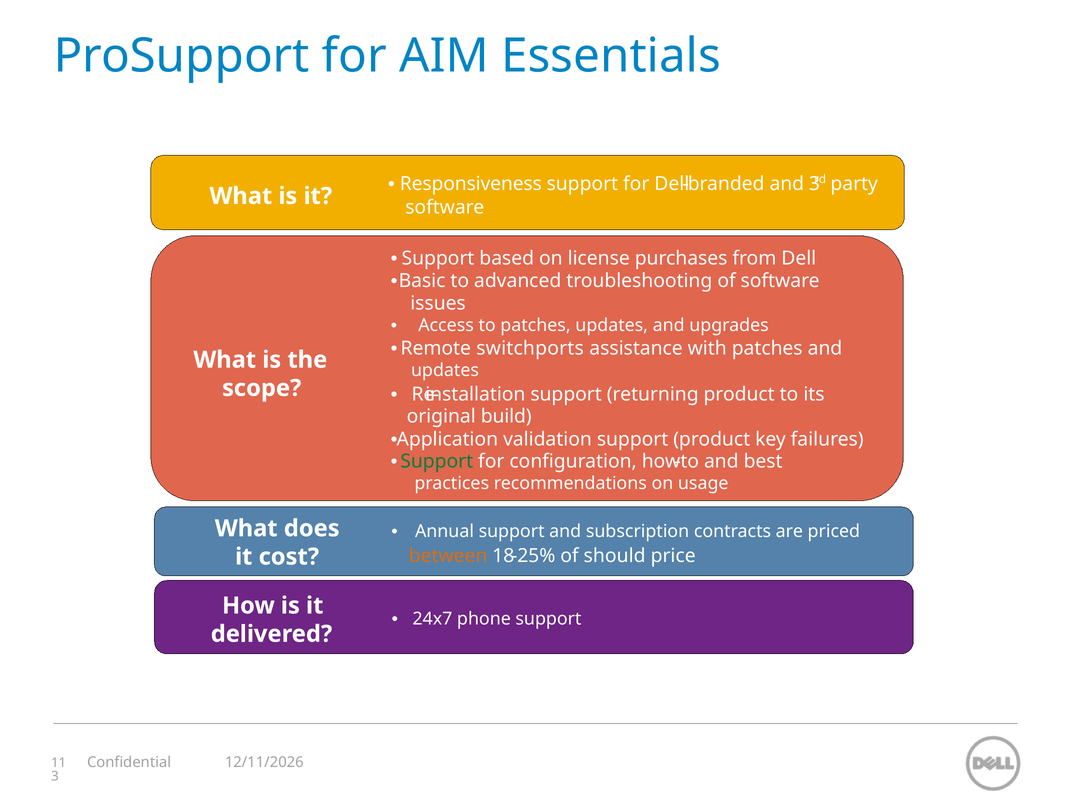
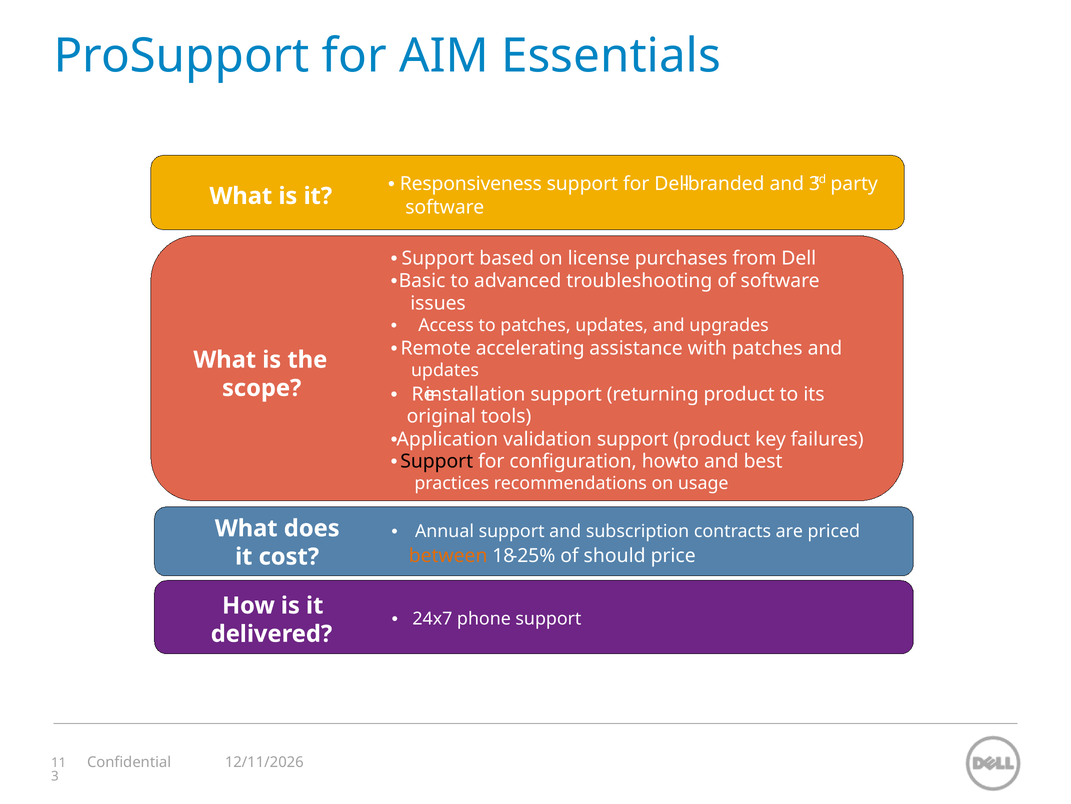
switchports: switchports -> accelerating (530, 348)
build: build -> tools (506, 416)
Support colour: green -> black (437, 461)
